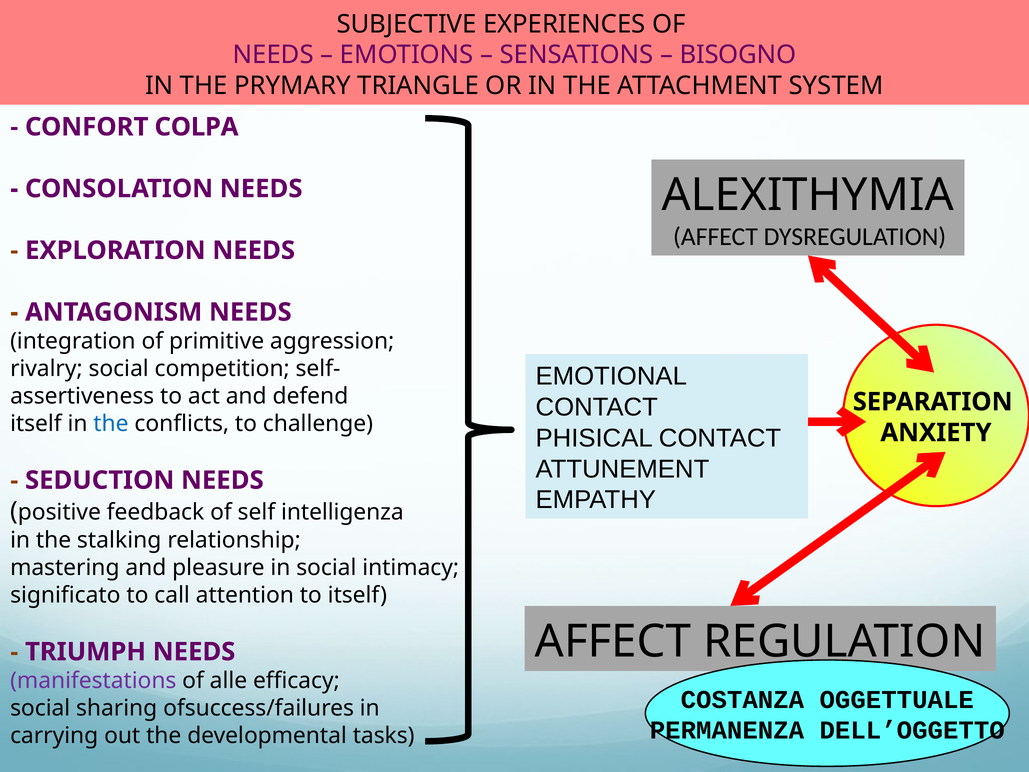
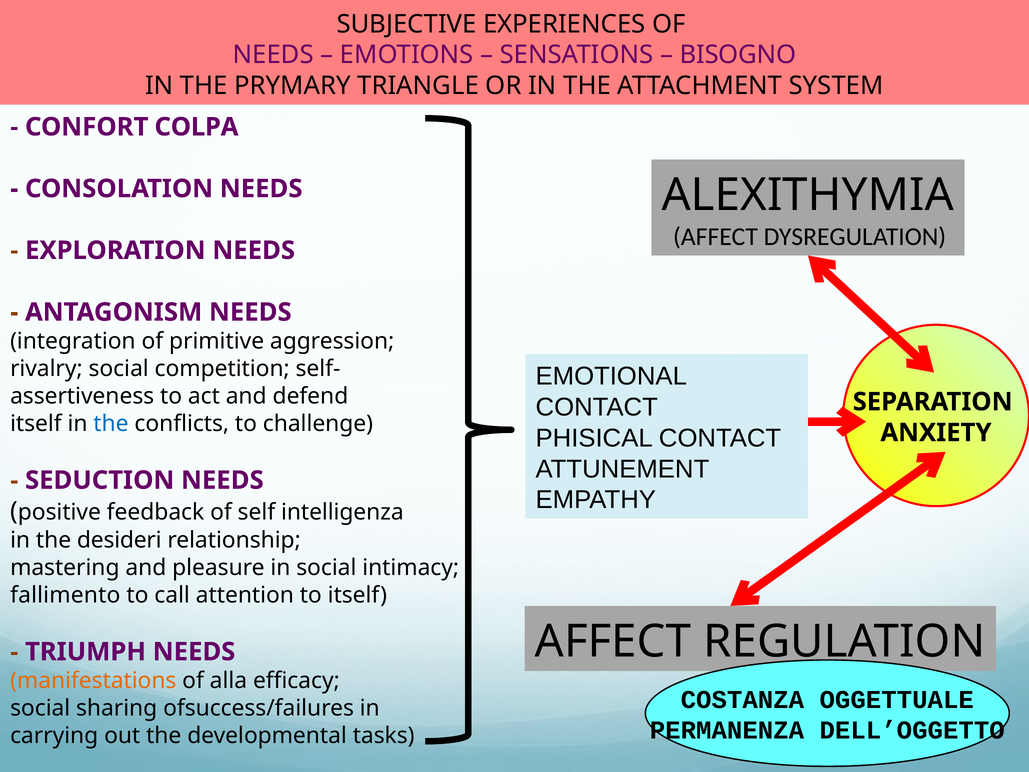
stalking: stalking -> desideri (119, 540)
significato: significato -> fallimento (65, 595)
manifestations colour: purple -> orange (93, 681)
alle: alle -> alla (228, 681)
